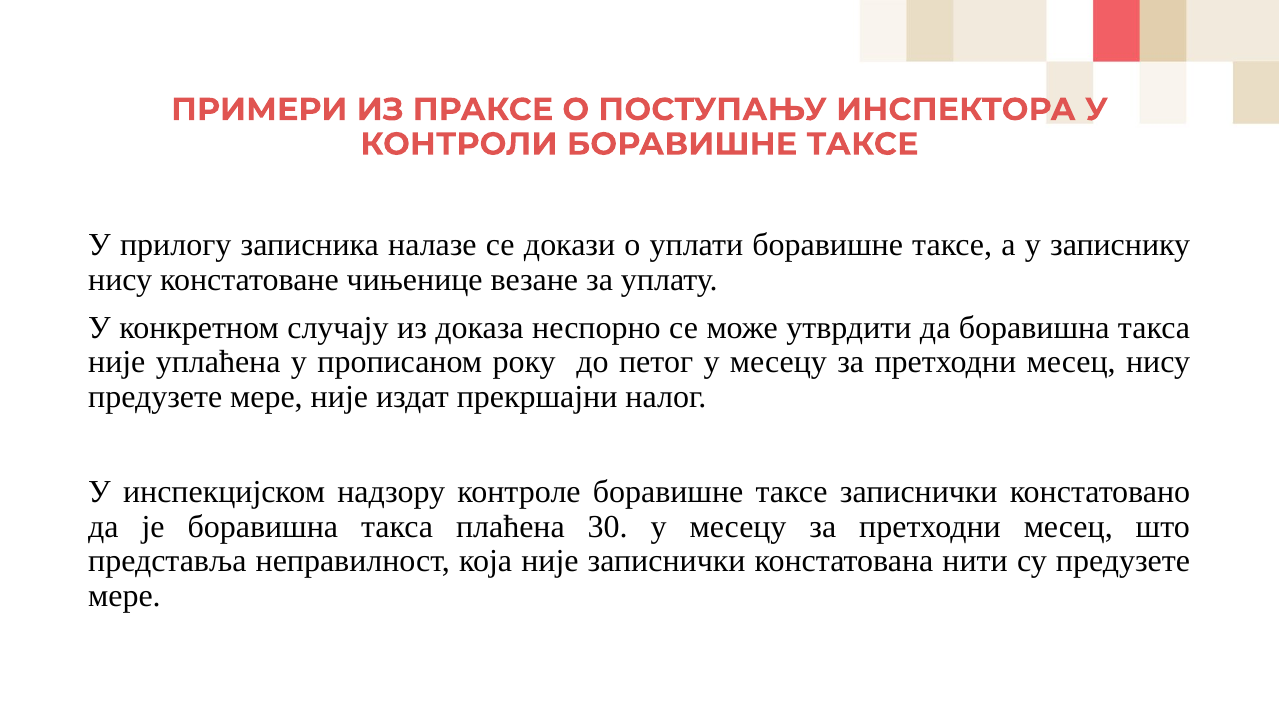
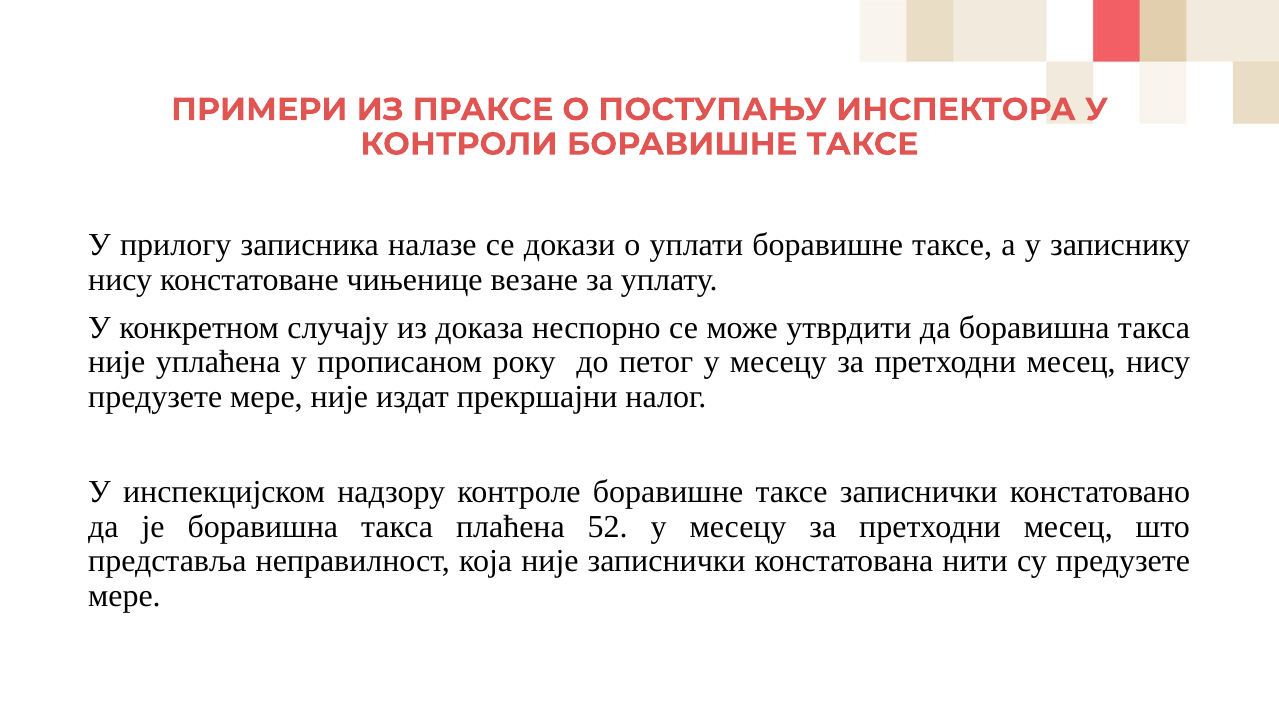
30: 30 -> 52 (608, 526)
